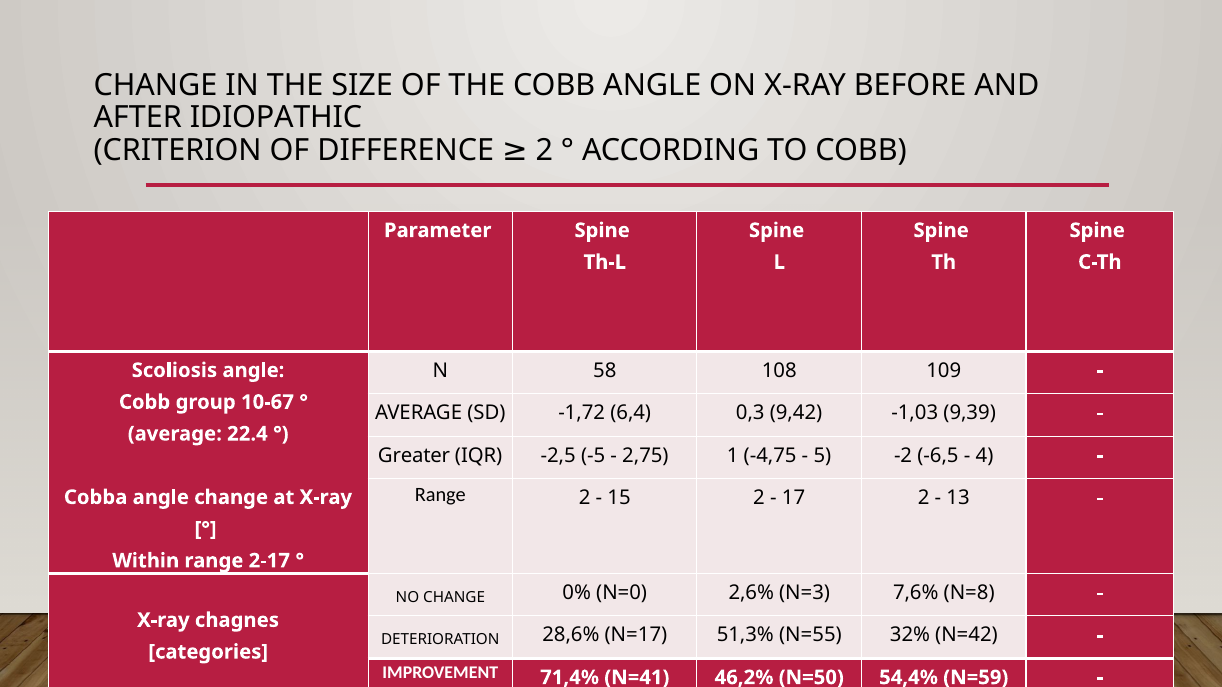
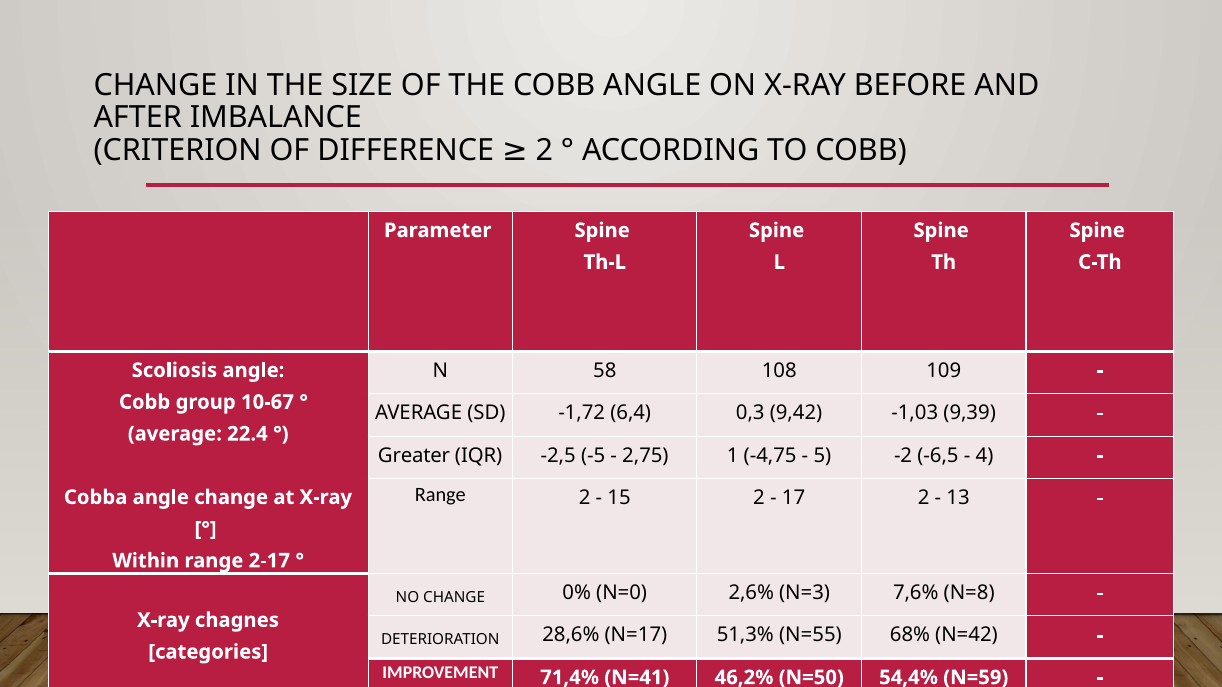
IDIOPATHIC: IDIOPATHIC -> IMBALANCE (276, 118)
32%: 32% -> 68% (910, 635)
